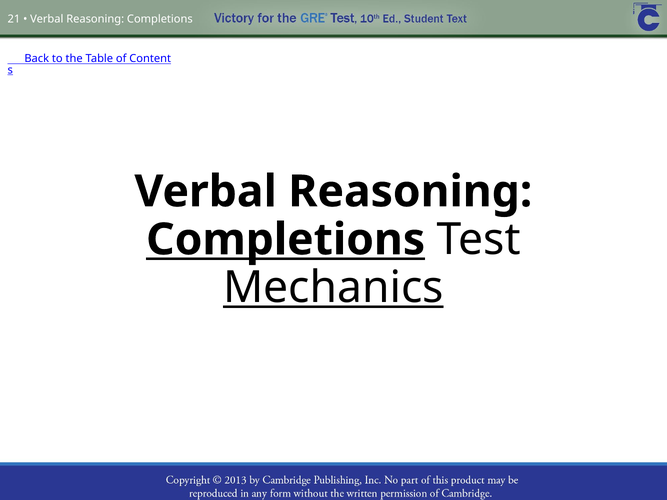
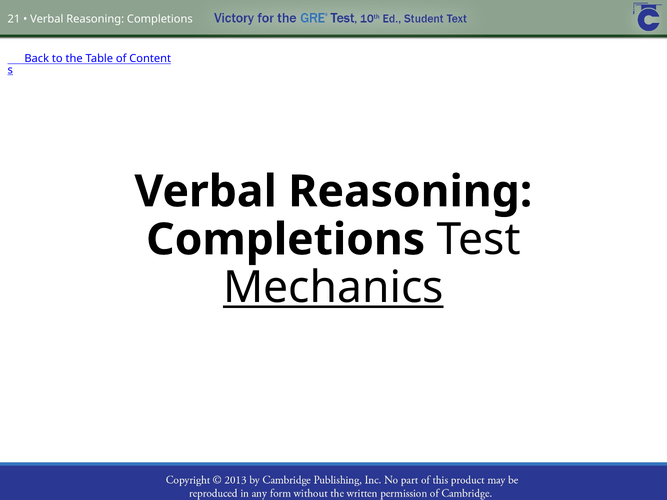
Completions underline: present -> none (286, 240)
